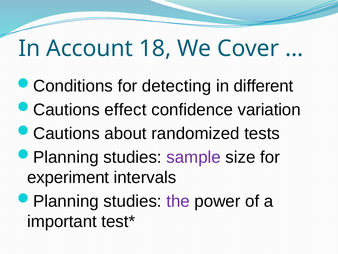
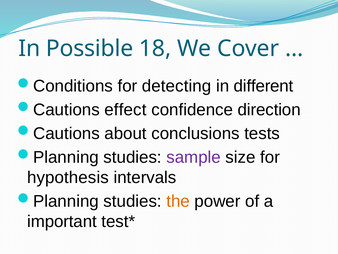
Account: Account -> Possible (90, 48)
variation: variation -> direction (269, 110)
randomized: randomized -> conclusions (195, 133)
experiment: experiment -> hypothesis (68, 177)
the colour: purple -> orange (178, 201)
